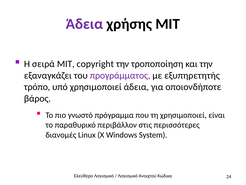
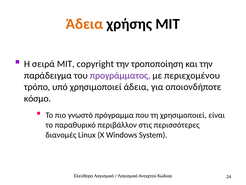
Άδεια colour: purple -> orange (85, 24)
εξαναγκάζει: εξαναγκάζει -> παράδειγμα (48, 75)
εξυπηρετητής: εξυπηρετητής -> περιεχομένου (192, 75)
βάρος: βάρος -> κόσμο (37, 98)
